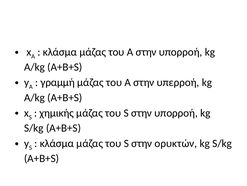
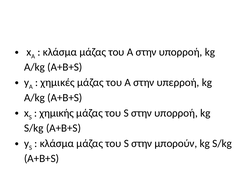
γραμμή: γραμμή -> χημικές (58, 82)
ορυκτών: ορυκτών -> μπορούν (176, 143)
